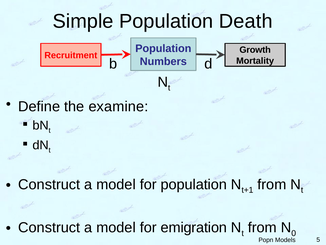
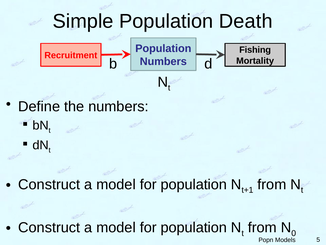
Growth: Growth -> Fishing (255, 50)
the examine: examine -> numbers (118, 106)
emigration: emigration -> population (194, 227)
